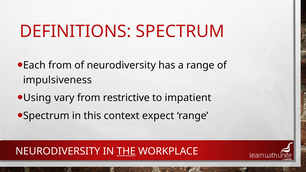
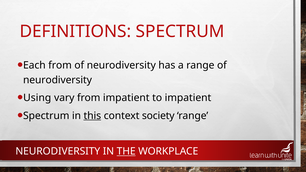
impulsiveness: impulsiveness -> neurodiversity (58, 80)
from restrictive: restrictive -> impatient (126, 98)
this underline: none -> present (92, 116)
expect: expect -> society (158, 116)
